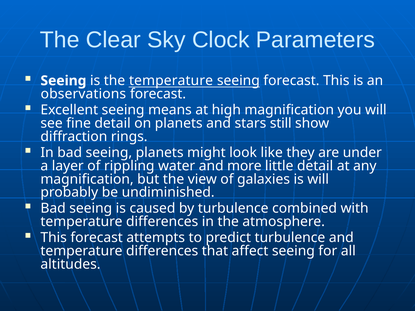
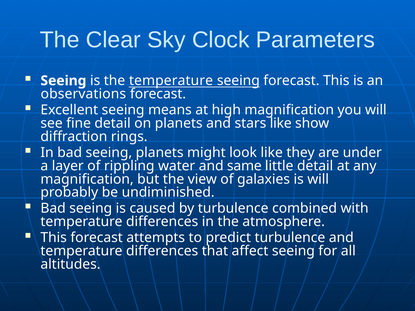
stars still: still -> like (281, 123)
more: more -> same (244, 166)
